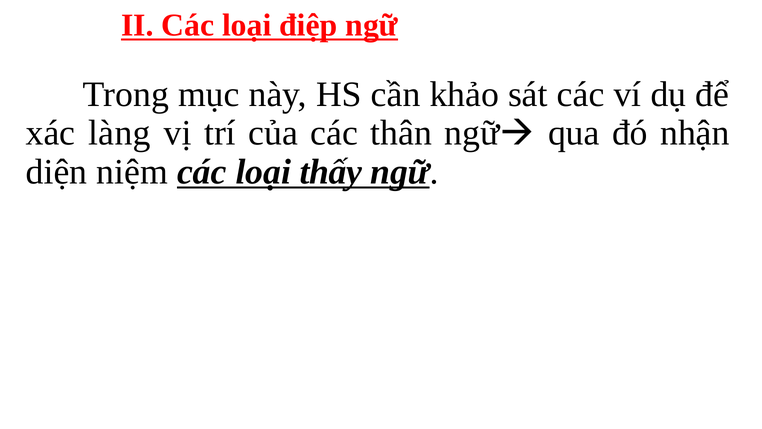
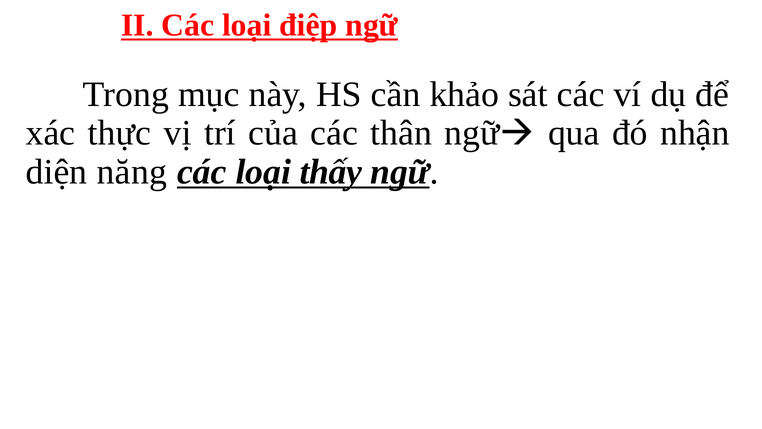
làng: làng -> thực (120, 133)
niệm: niệm -> năng (132, 172)
